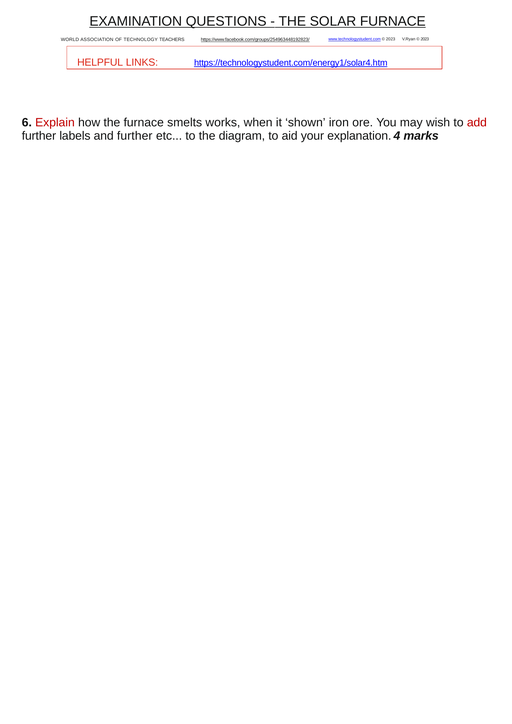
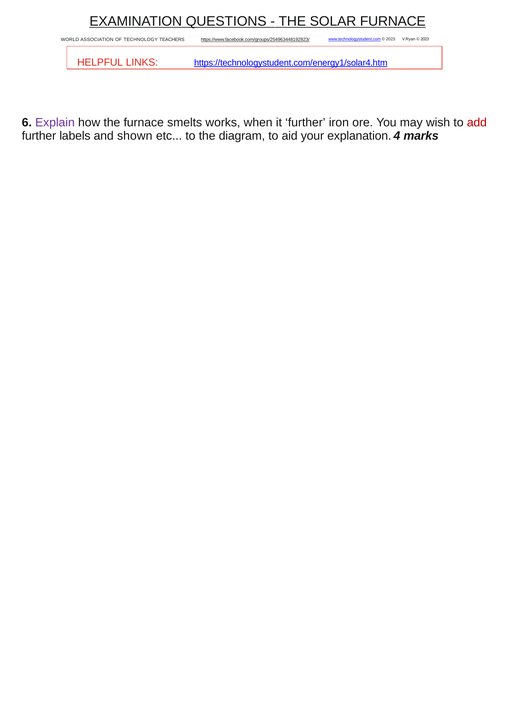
Explain colour: red -> purple (55, 123)
it shown: shown -> further (305, 123)
and further: further -> shown (135, 136)
